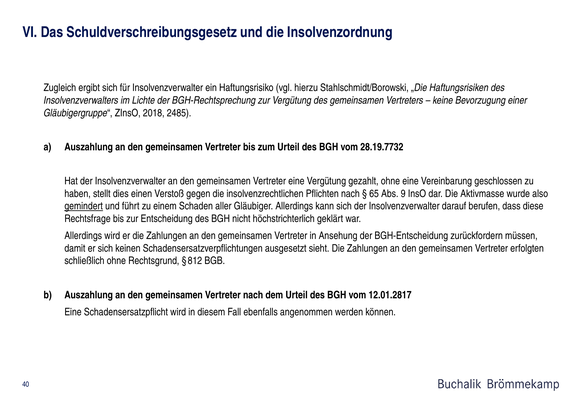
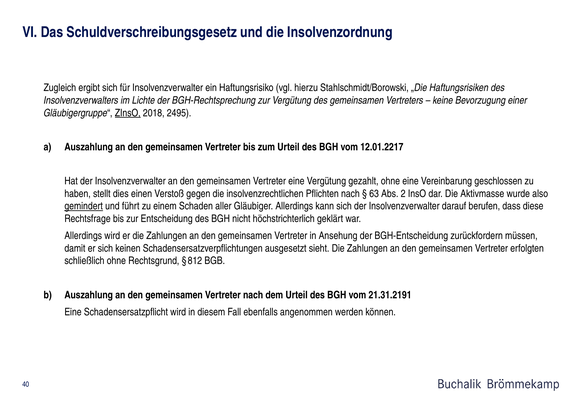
ZInsO underline: none -> present (128, 113)
2485: 2485 -> 2495 (179, 113)
28.19.7732: 28.19.7732 -> 12.01.2217 (382, 147)
65: 65 -> 63 (374, 194)
9: 9 -> 2 (403, 194)
12.01.2817: 12.01.2817 -> 21.31.2191 (390, 295)
